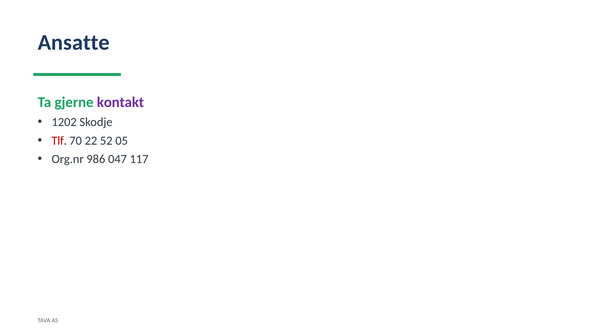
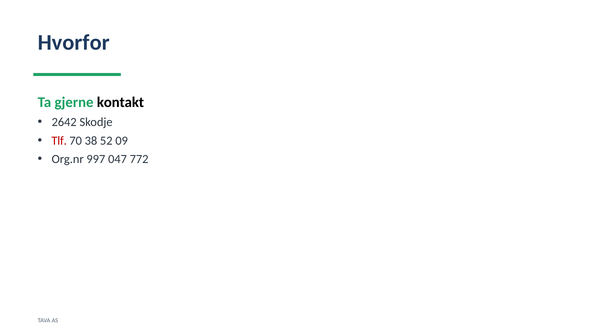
Ansatte: Ansatte -> Hvorfor (74, 42)
kontakt colour: purple -> black (120, 102)
1202: 1202 -> 2642 (64, 122)
22: 22 -> 38 (91, 140)
05: 05 -> 09 (122, 140)
986: 986 -> 997 (96, 159)
117: 117 -> 772 (139, 159)
